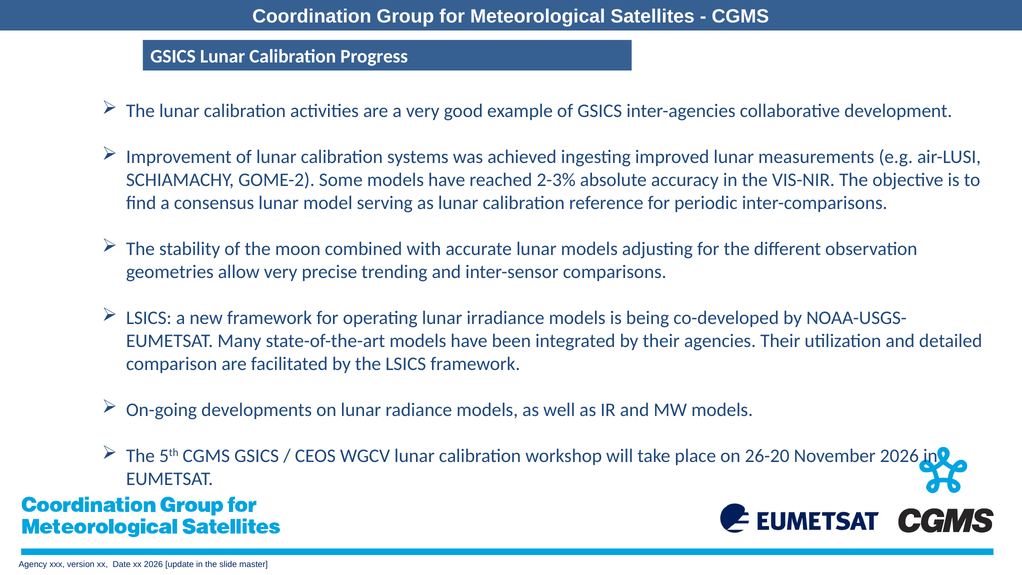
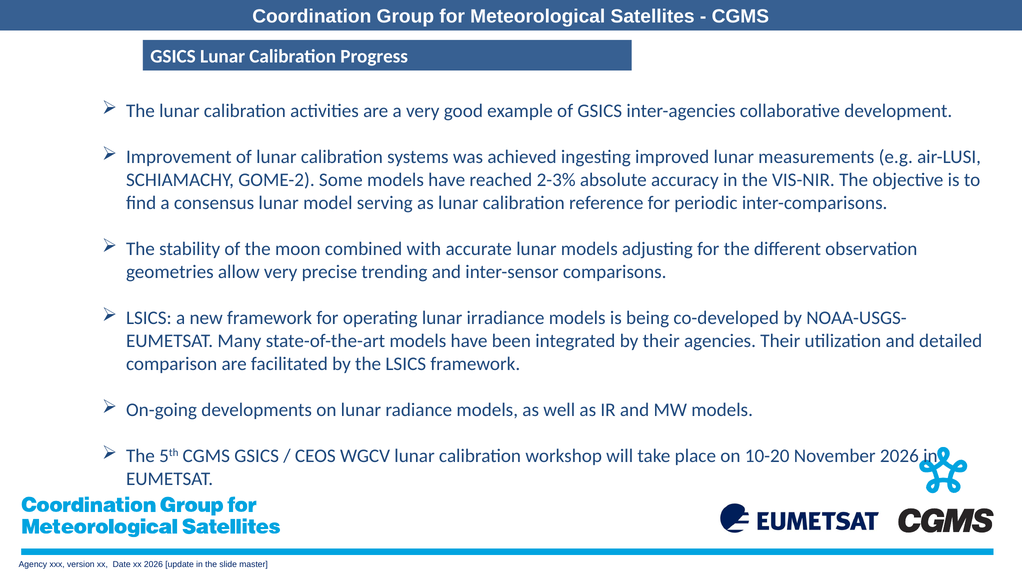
26-20: 26-20 -> 10-20 (767, 456)
